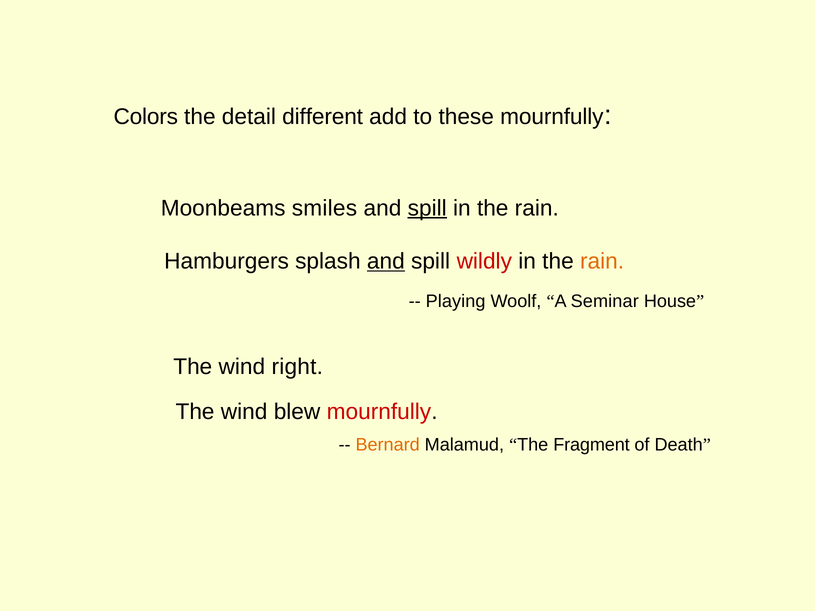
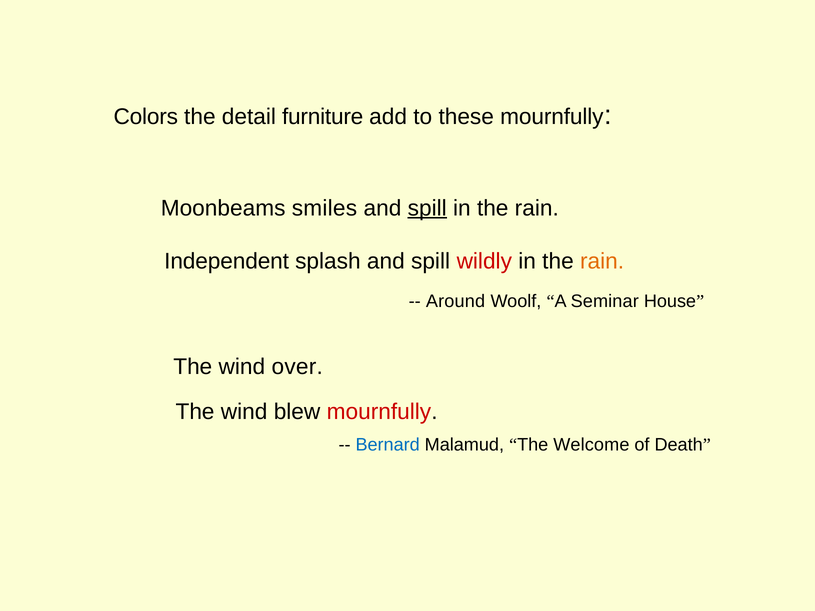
different: different -> furniture (323, 117)
Hamburgers: Hamburgers -> Independent (227, 261)
and underline: present -> none (386, 261)
Playing: Playing -> Around (456, 301)
right: right -> over (297, 367)
Bernard colour: orange -> blue (388, 445)
Fragment: Fragment -> Welcome (591, 445)
